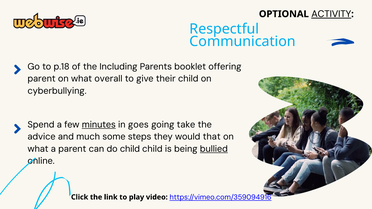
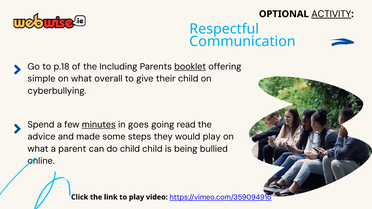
booklet underline: none -> present (190, 67)
parent: parent -> simple (42, 79)
take: take -> read (186, 125)
much: much -> made (88, 137)
would that: that -> play (212, 137)
bullied underline: present -> none (214, 149)
